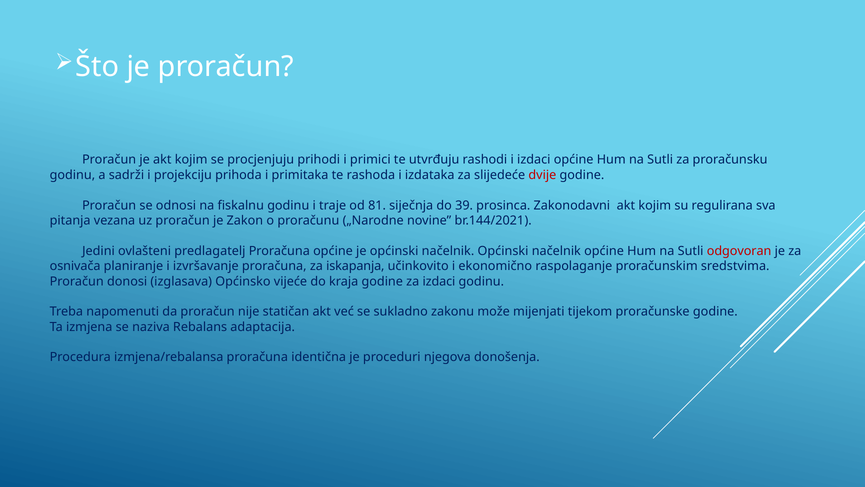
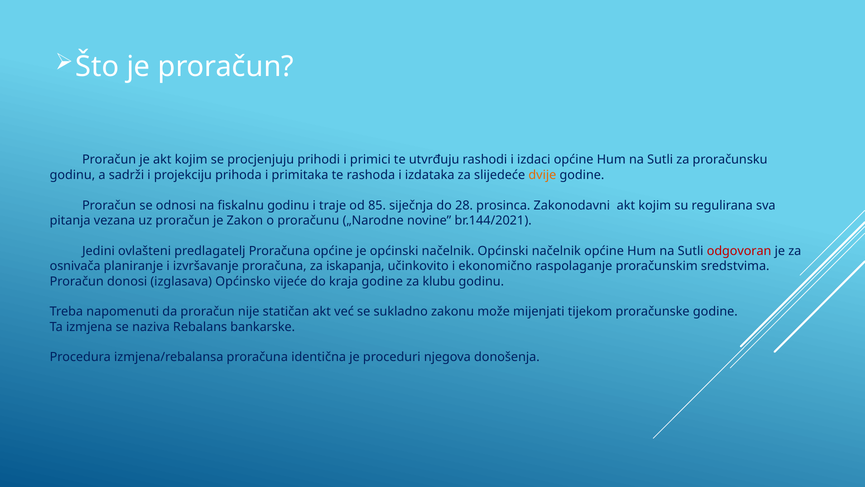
dvije colour: red -> orange (542, 175)
81: 81 -> 85 (377, 205)
39: 39 -> 28 (464, 205)
za izdaci: izdaci -> klubu (439, 281)
adaptacija: adaptacija -> bankarske (263, 327)
